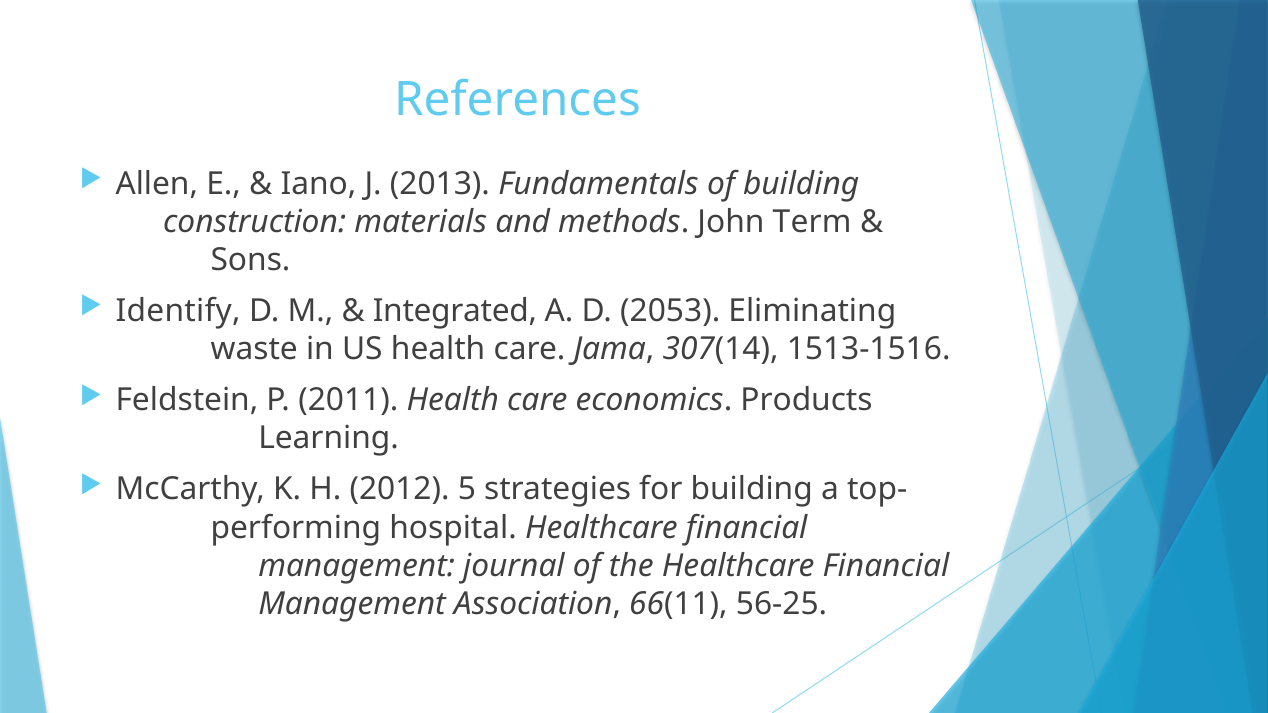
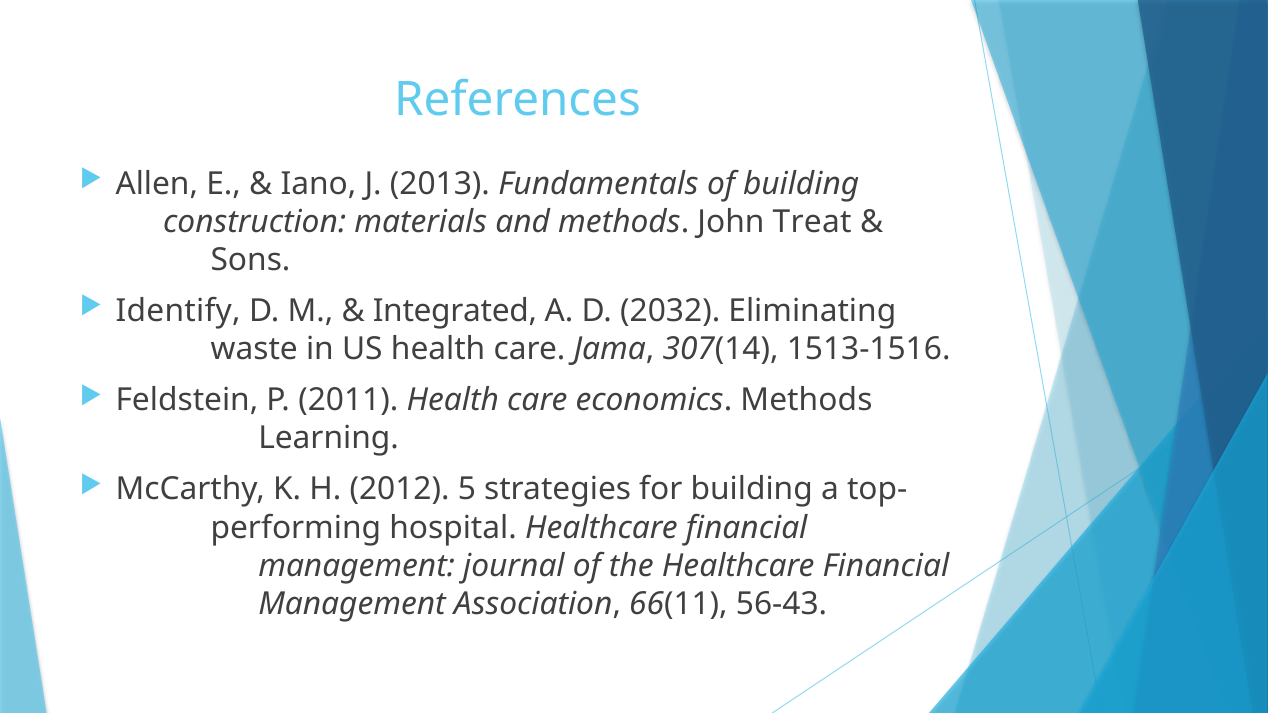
Term: Term -> Treat (812, 222)
2053: 2053 -> 2032 (670, 311)
economics Products: Products -> Methods (806, 400)
56-25: 56-25 -> 56-43 (782, 604)
